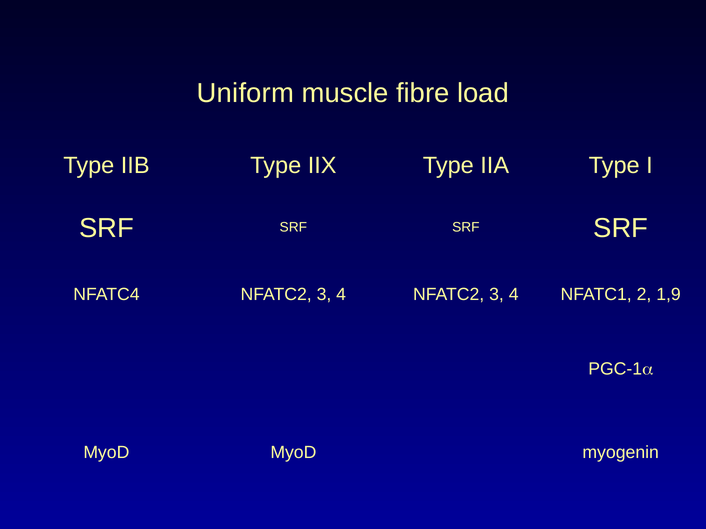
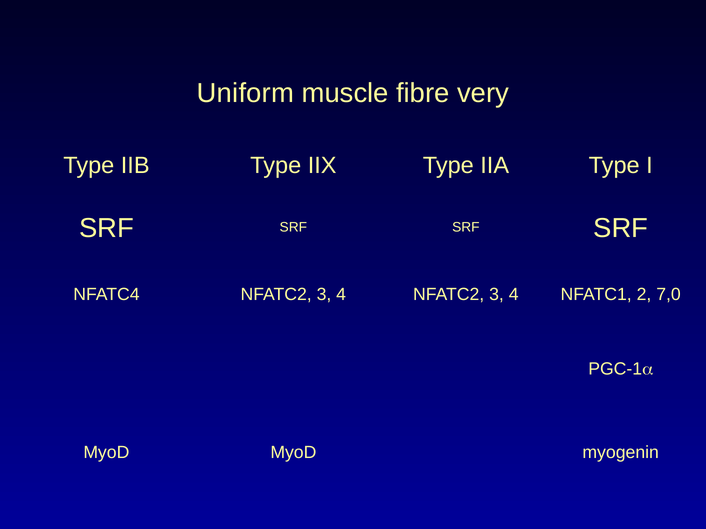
load: load -> very (483, 93)
1,9: 1,9 -> 7,0 (669, 295)
